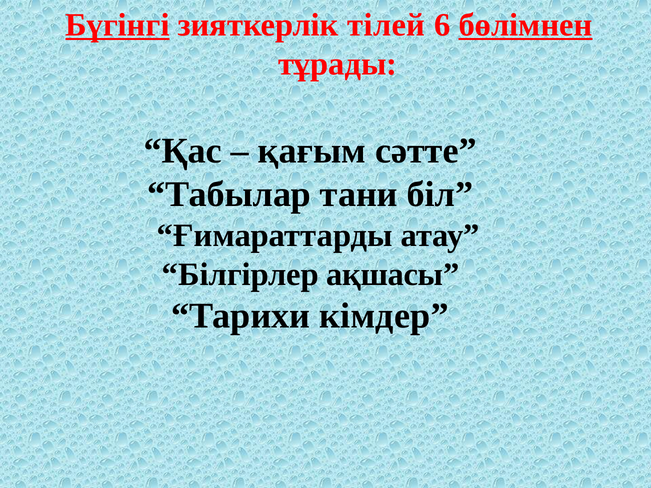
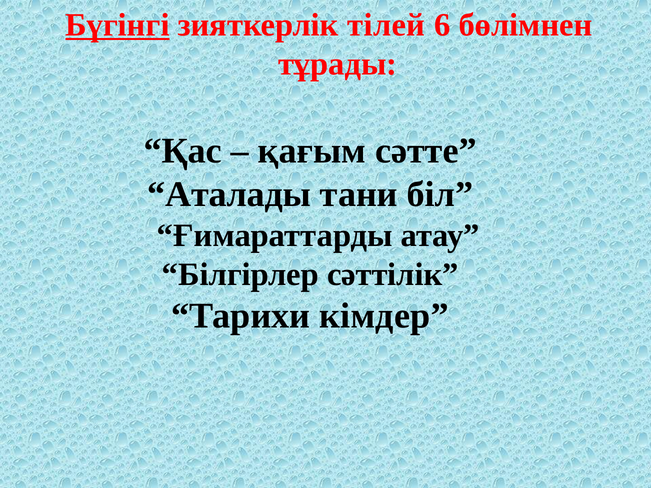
бөлімнен underline: present -> none (525, 25)
Табылар: Табылар -> Аталады (229, 195)
ақшасы: ақшасы -> сәттілік (393, 275)
